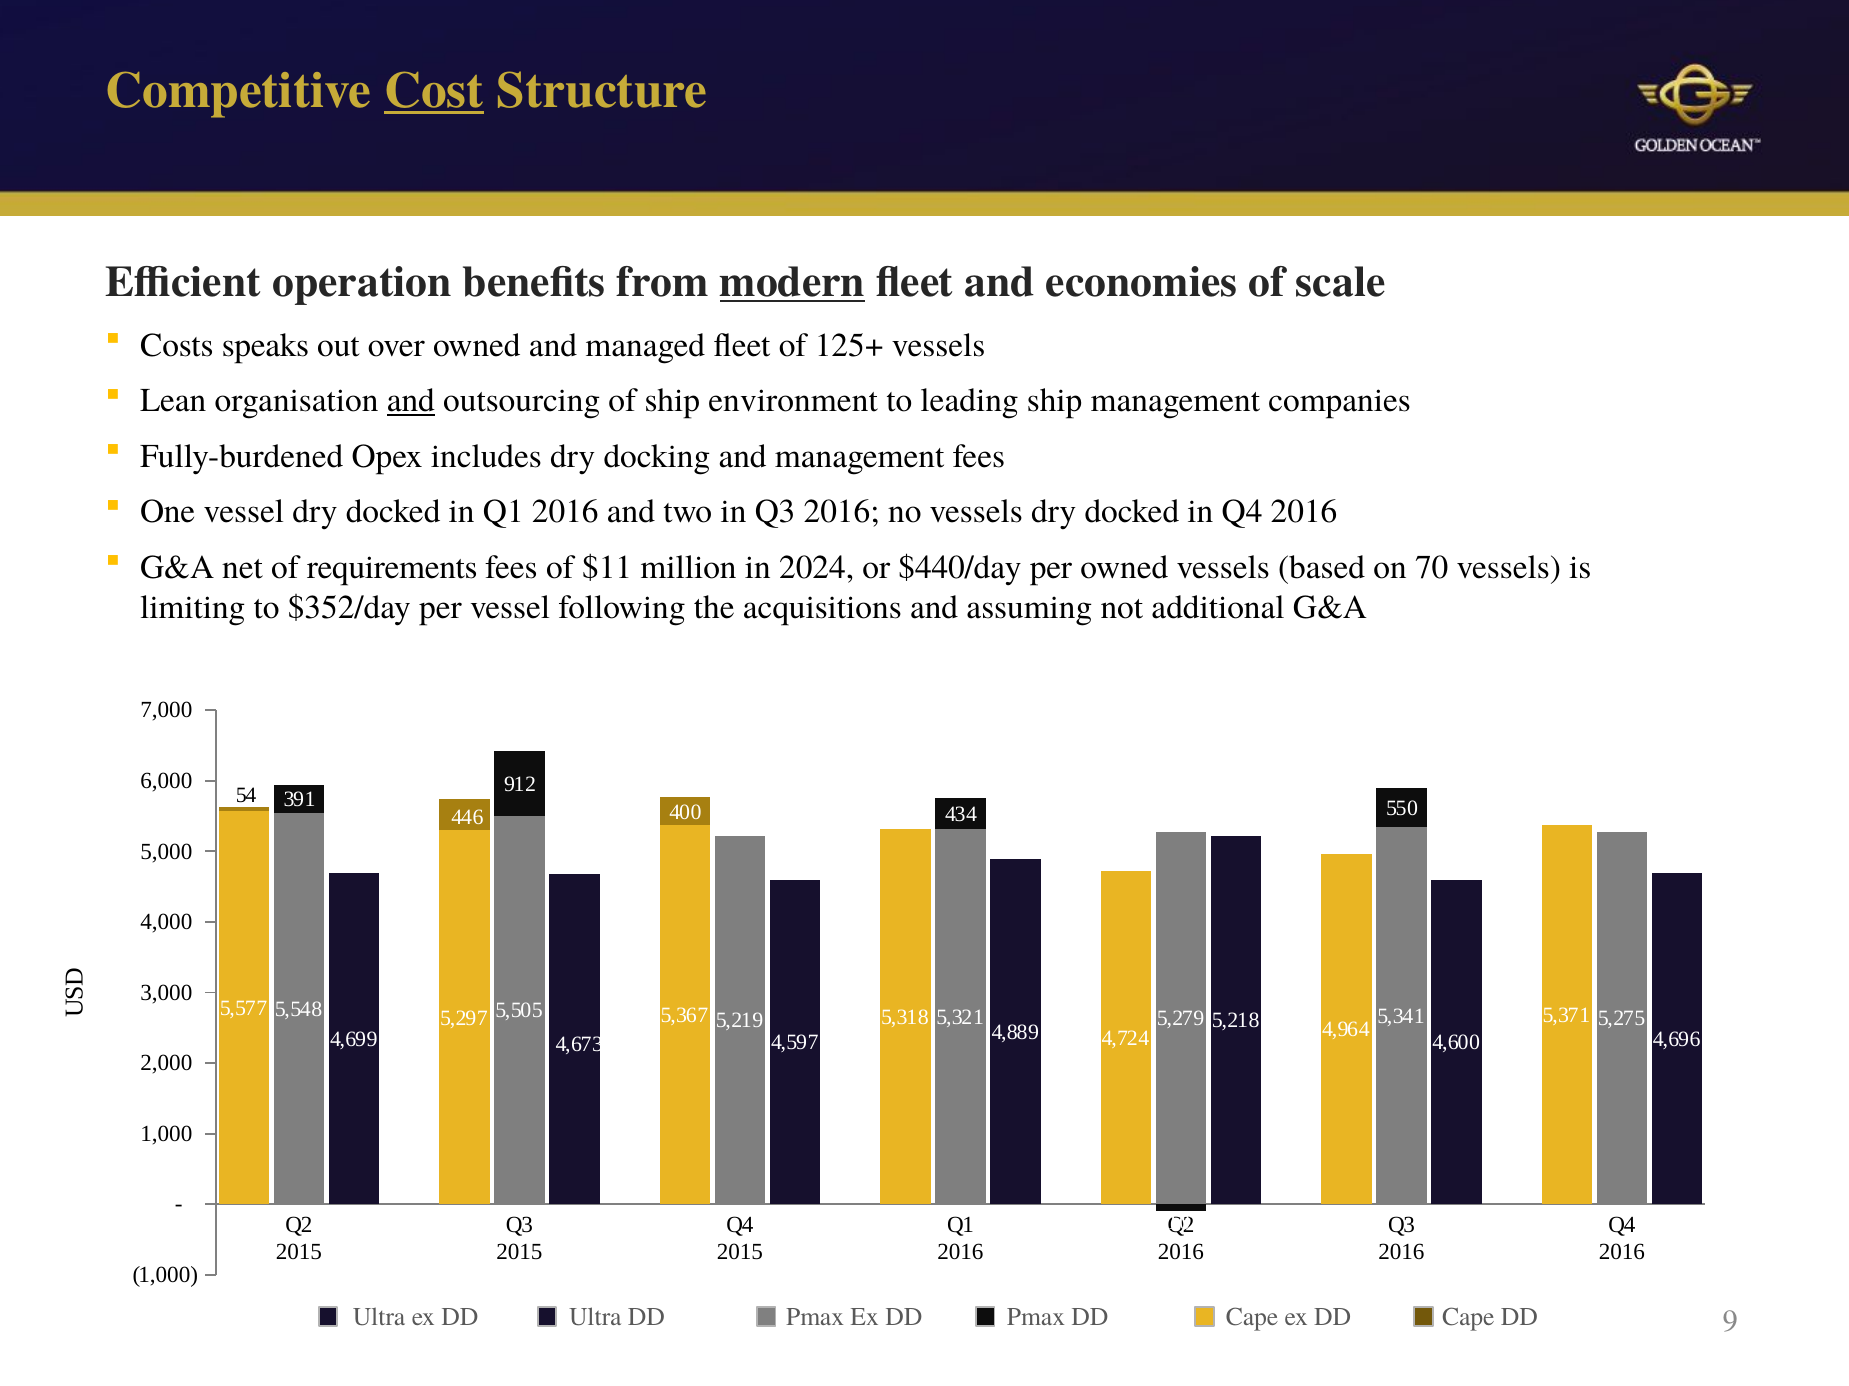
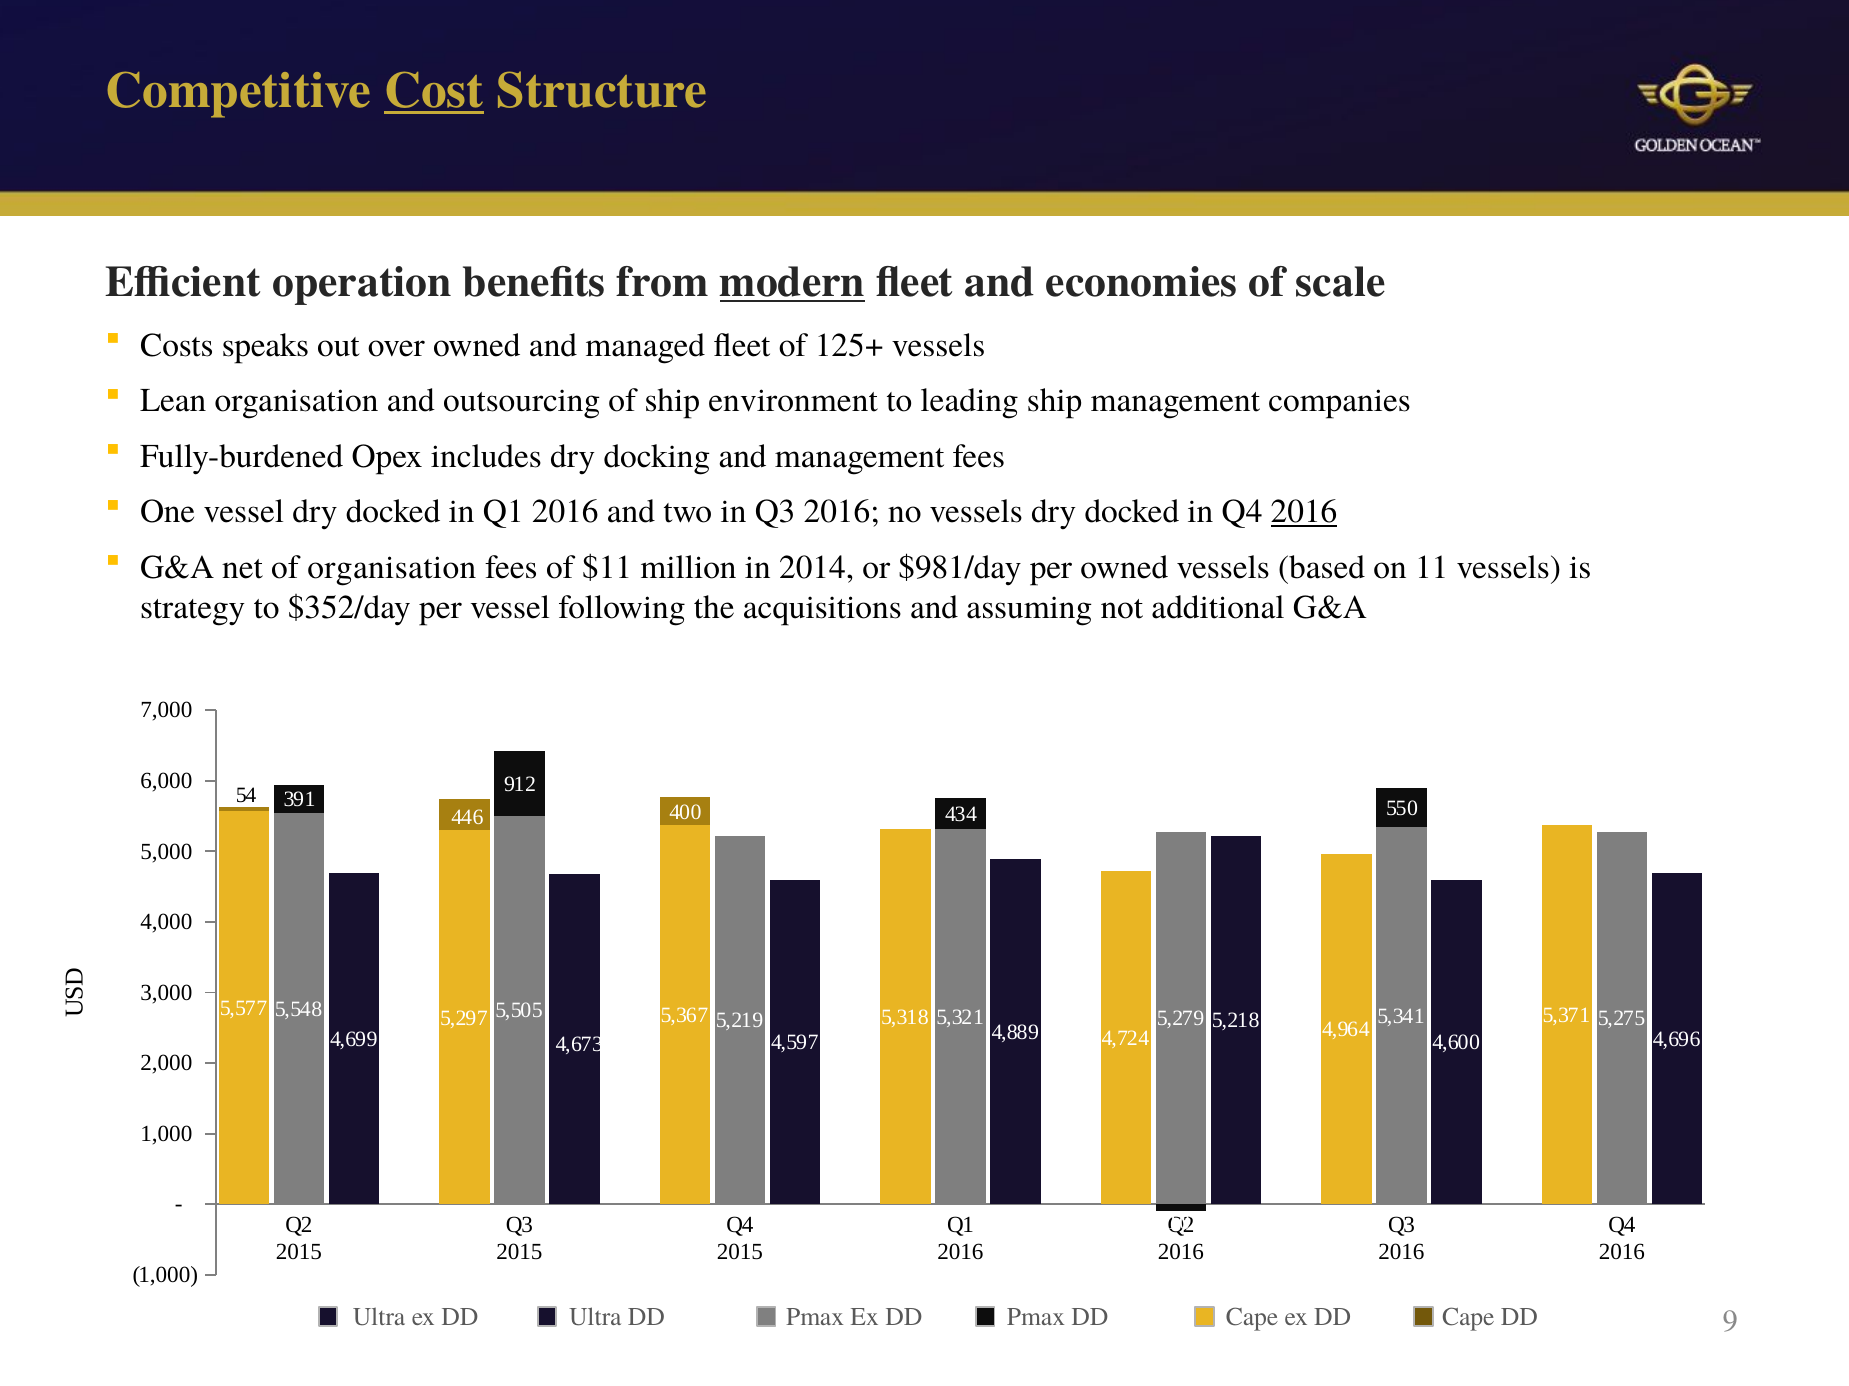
and underline: present -> none (411, 401)
2016 underline: none -> present (1304, 512)
of requirements: requirements -> organisation (392, 567)
2024: 2024 -> 2014 (817, 567)
$440/day: $440/day -> $981/day (960, 567)
70: 70 -> 11 (1432, 567)
limiting: limiting -> strategy (193, 608)
